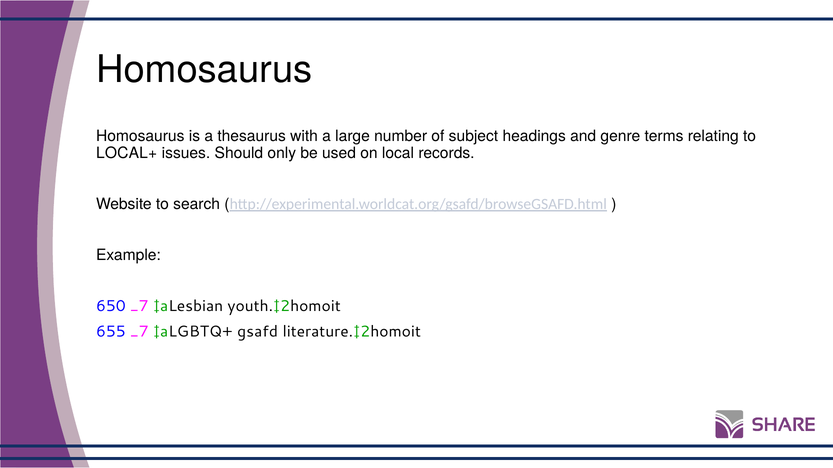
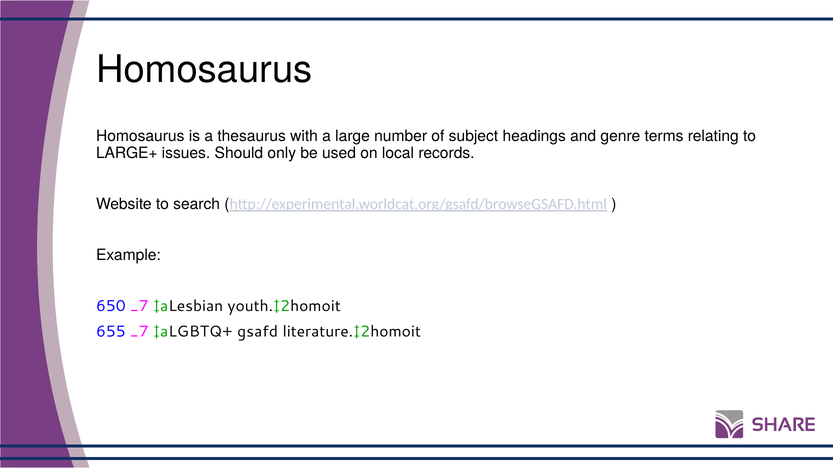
LOCAL+: LOCAL+ -> LARGE+ (127, 153)
